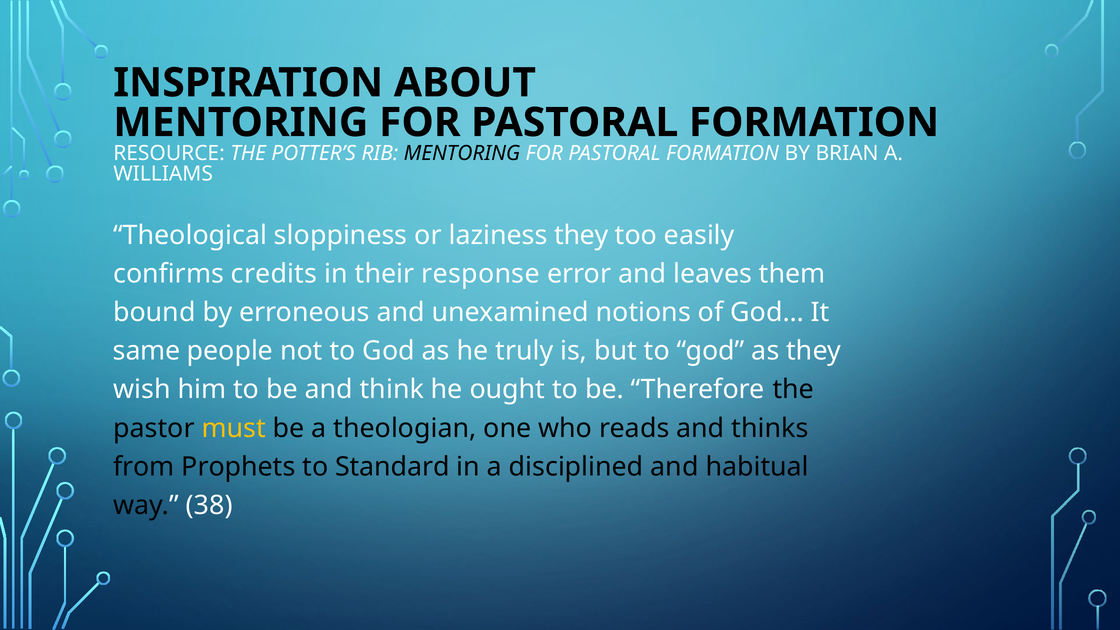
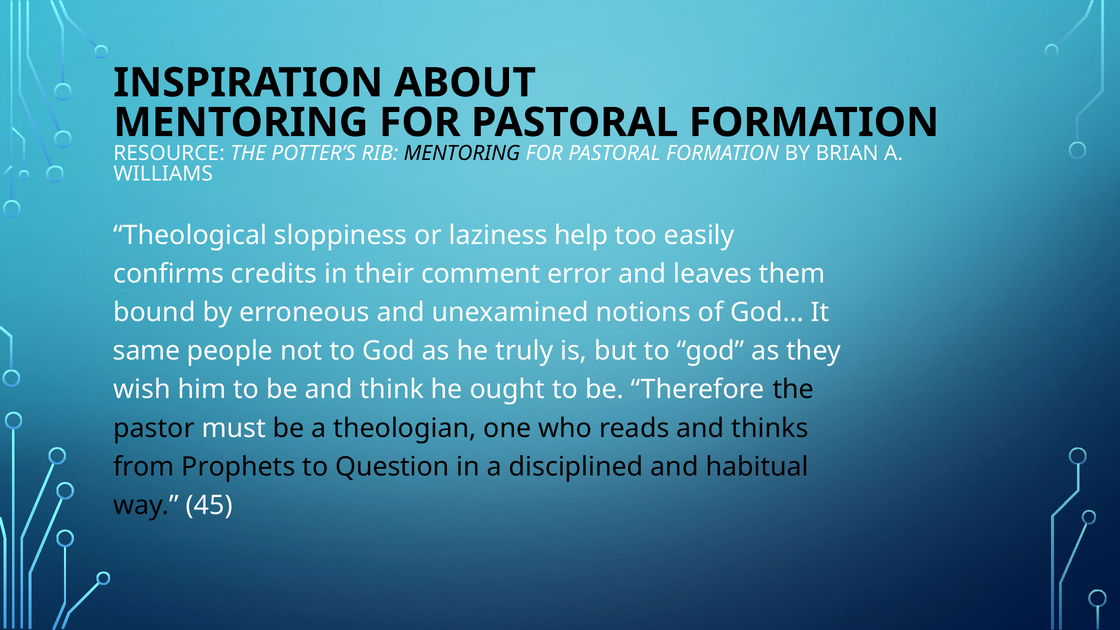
laziness they: they -> help (581, 235)
response: response -> comment (481, 274)
must colour: yellow -> white (234, 428)
Standard: Standard -> Question (392, 467)
38: 38 -> 45 (209, 505)
